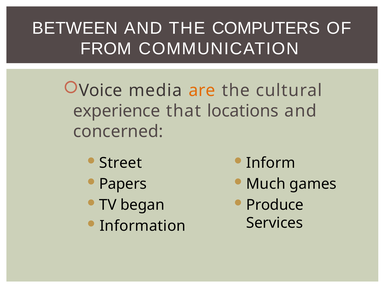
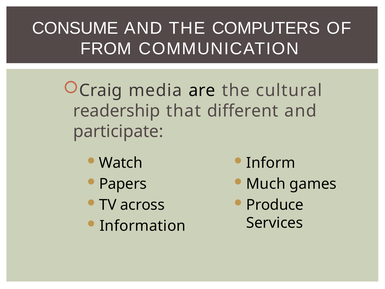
BETWEEN: BETWEEN -> CONSUME (75, 28)
Voice: Voice -> Craig (101, 90)
are colour: orange -> black (202, 90)
experience: experience -> readership (117, 111)
locations: locations -> different (243, 111)
concerned: concerned -> participate (118, 131)
Street: Street -> Watch (121, 163)
began: began -> across (142, 205)
